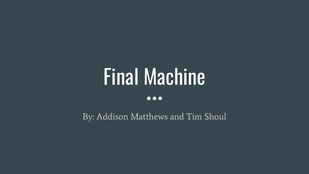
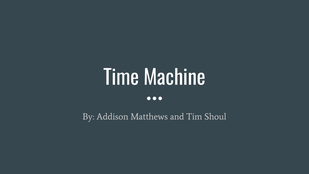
Final: Final -> Time (121, 78)
